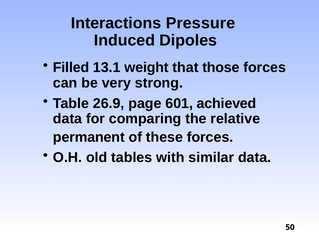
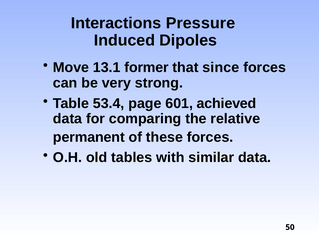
Filled: Filled -> Move (71, 68)
weight: weight -> former (147, 68)
those: those -> since (221, 68)
26.9: 26.9 -> 53.4 (109, 104)
